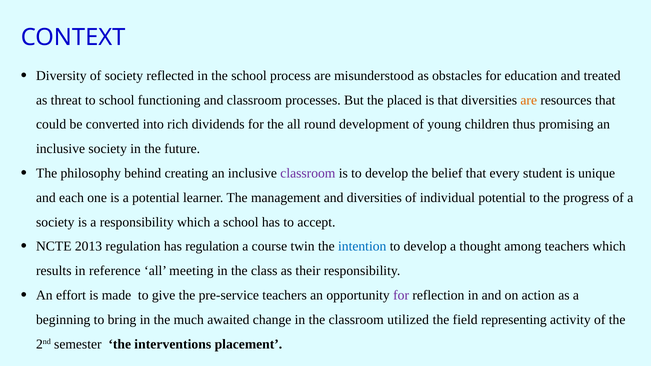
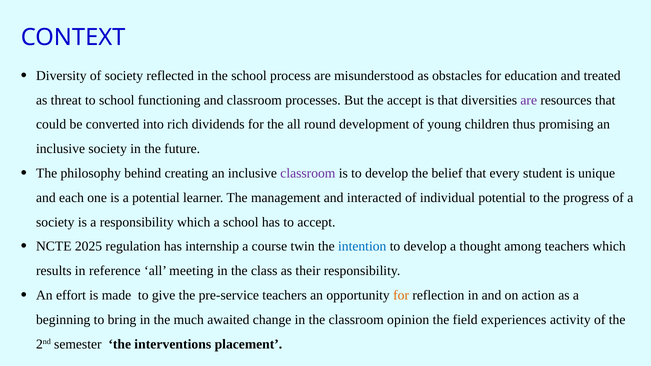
the placed: placed -> accept (404, 100)
are colour: orange -> purple (529, 100)
and diversities: diversities -> interacted (374, 198)
2013: 2013 -> 2025 (88, 247)
has regulation: regulation -> internship (212, 247)
for colour: purple -> orange (401, 295)
utilized: utilized -> opinion (408, 320)
representing: representing -> experiences (514, 320)
